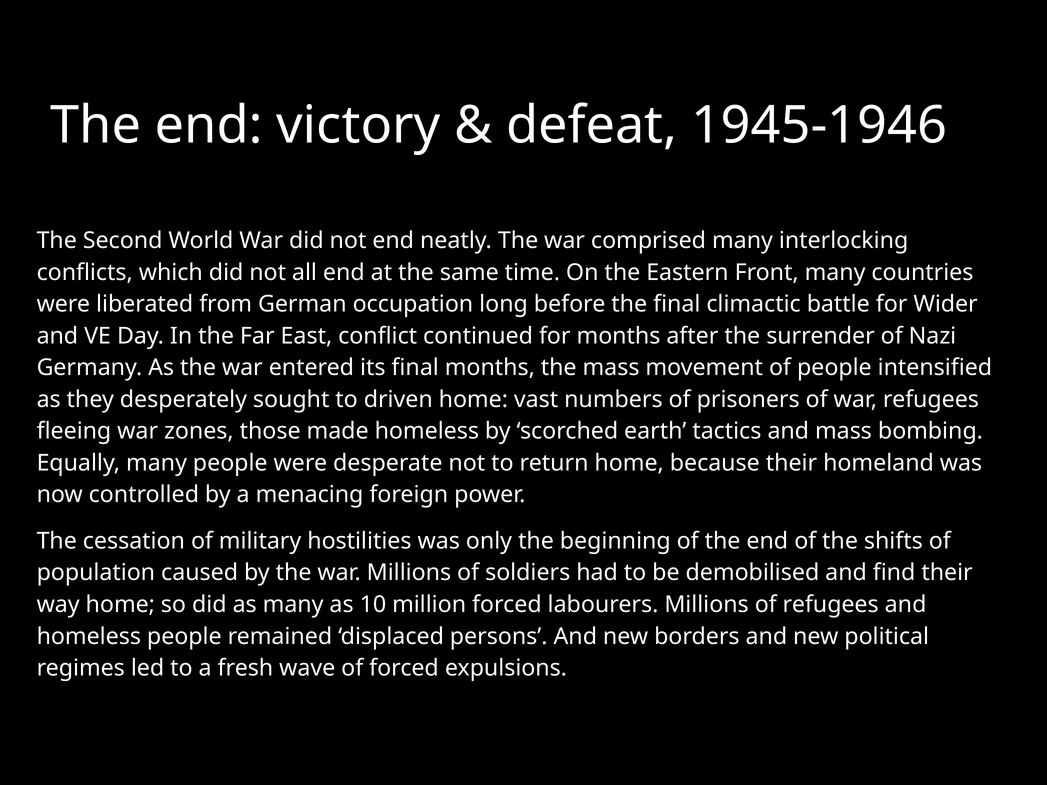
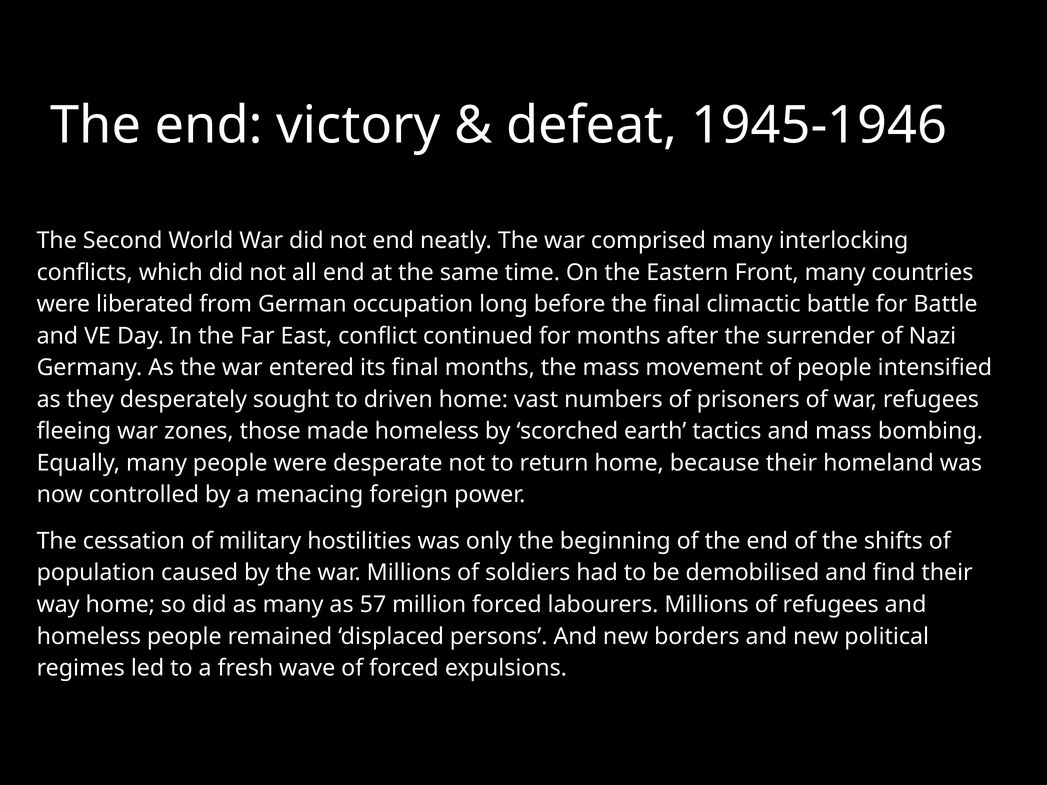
for Wider: Wider -> Battle (945, 304)
10: 10 -> 57 (373, 605)
